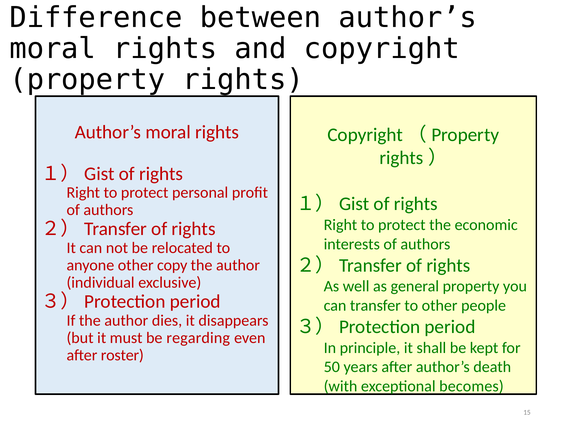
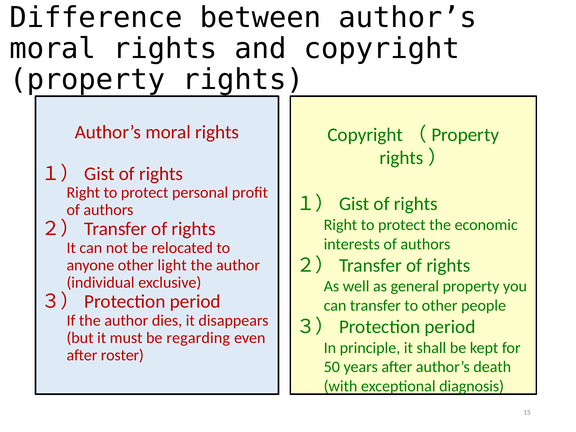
copy: copy -> light (172, 265)
becomes: becomes -> diagnosis (472, 386)
